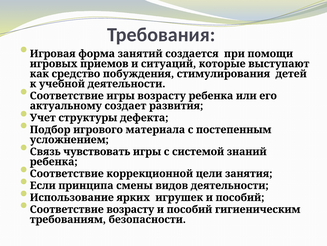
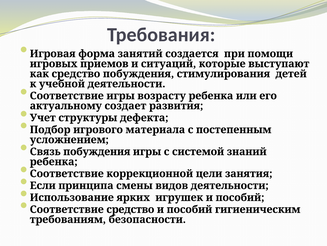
Связь чувствовать: чувствовать -> побуждения (97, 151)
Соответствие возрасту: возрасту -> средство (130, 209)
